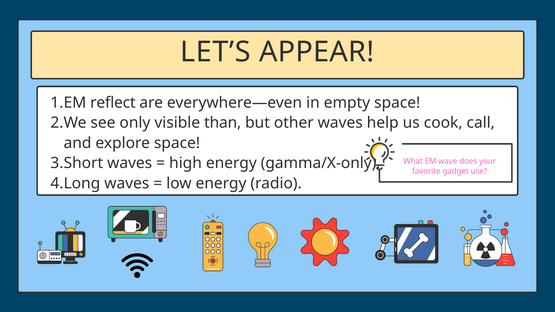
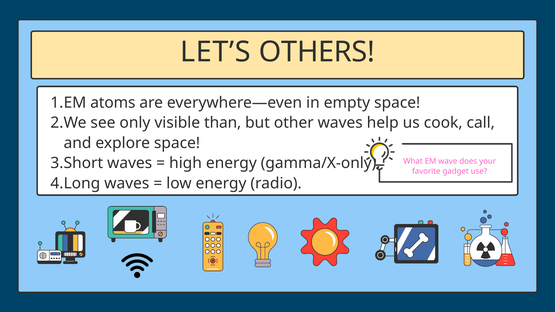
APPEAR: APPEAR -> OTHERS (317, 52)
reflect: reflect -> atoms (113, 103)
